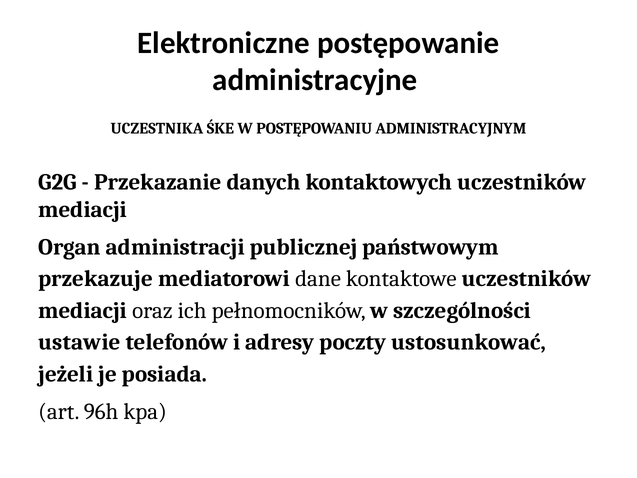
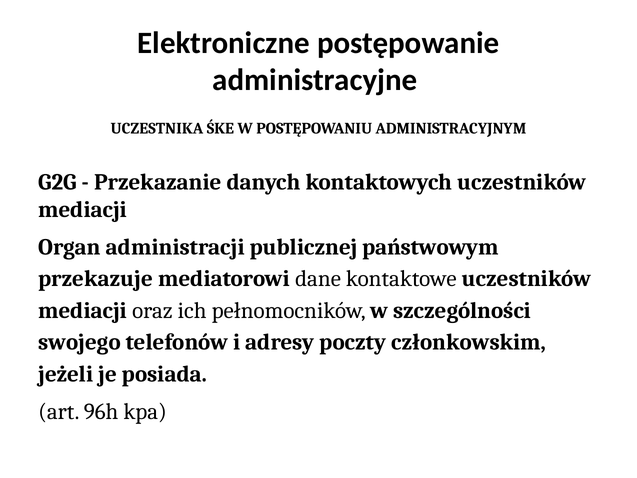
ustawie: ustawie -> swojego (79, 342)
ustosunkować: ustosunkować -> członkowskim (469, 342)
